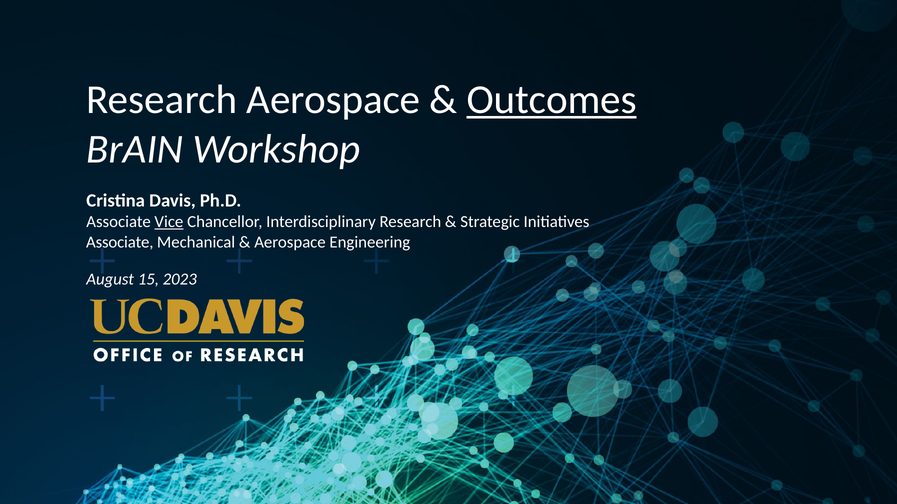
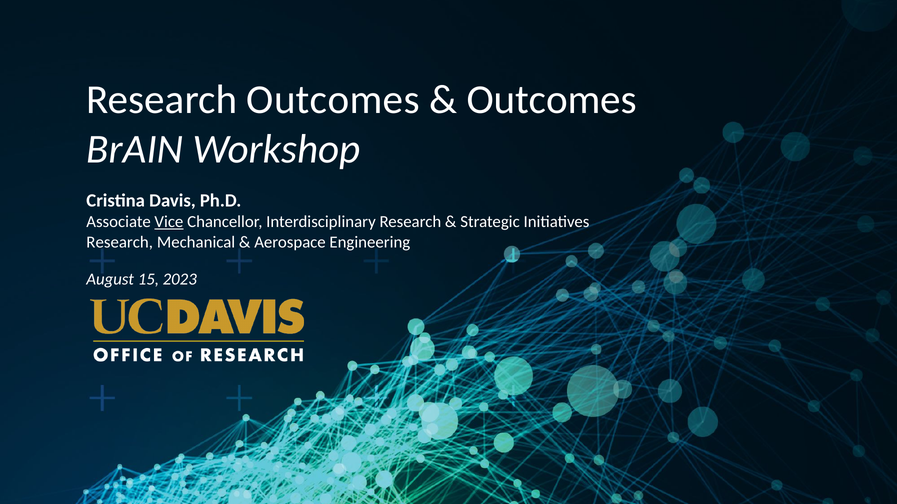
Research Aerospace: Aerospace -> Outcomes (333, 100)
Outcomes underline: present -> none (552, 100)
Associate: Associate -> Research (120, 242)
